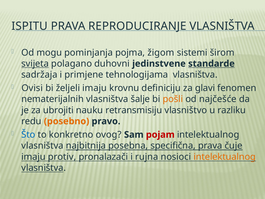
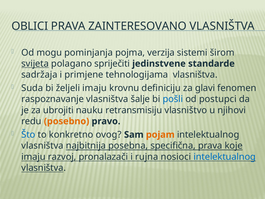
ISPITU: ISPITU -> OBLICI (30, 26)
REPRODUCIRANJE: REPRODUCIRANJE -> ZAINTERESOVANO (138, 26)
žigom: žigom -> verzija (161, 53)
duhovni: duhovni -> spriječiti (112, 64)
standarde underline: present -> none (211, 64)
Ovisi: Ovisi -> Suda (32, 88)
nematerijalnih: nematerijalnih -> raspoznavanje (53, 99)
pošli colour: orange -> blue (173, 99)
najčešće: najčešće -> postupci (218, 99)
razliku: razliku -> njihovi (232, 110)
pojam colour: red -> orange (160, 134)
čuje: čuje -> koje (234, 146)
protiv: protiv -> razvoj (62, 157)
intelektualnog colour: orange -> blue (225, 157)
